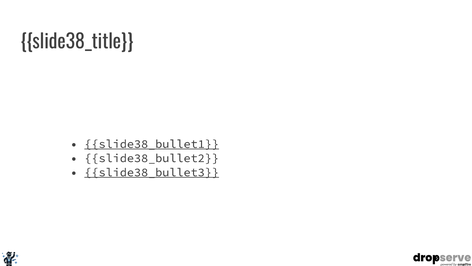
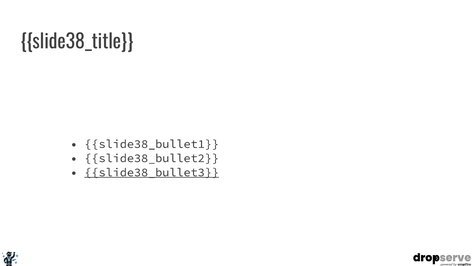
slide38_bullet1 underline: present -> none (152, 144)
